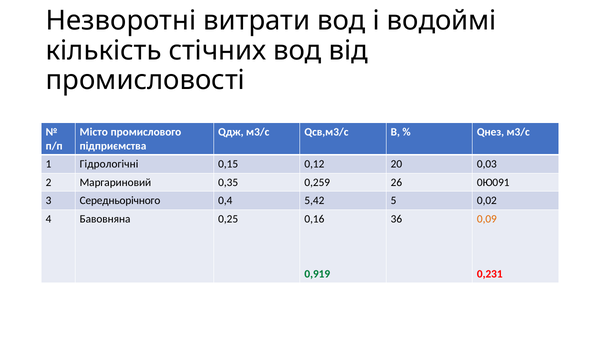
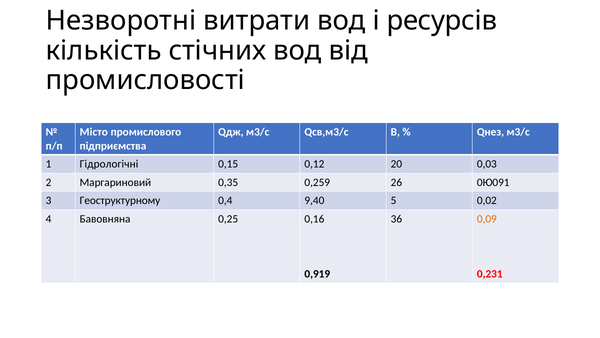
водоймі: водоймі -> ресурсів (442, 21)
Середньорічного: Середньорічного -> Геоструктурному (120, 200)
5,42: 5,42 -> 9,40 (314, 200)
0,919 colour: green -> black (317, 274)
